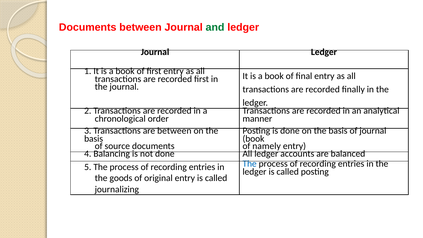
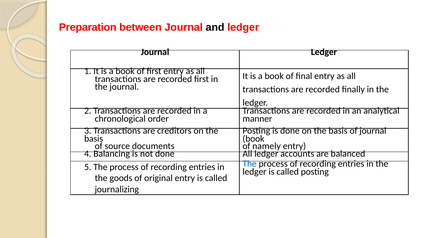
Documents: Documents -> Preparation (88, 27)
and colour: green -> black (215, 27)
are between: between -> creditors (174, 131)
